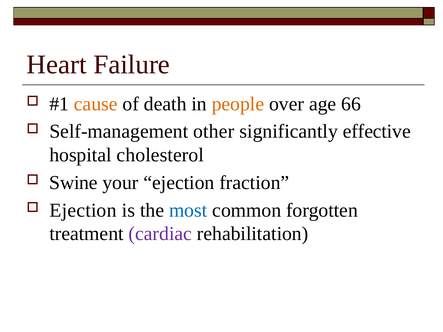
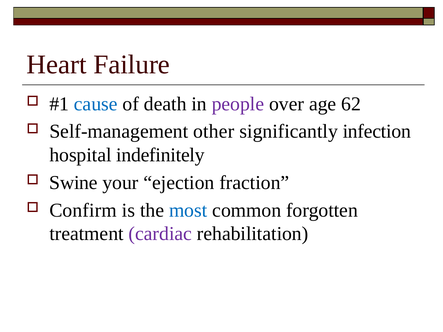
cause colour: orange -> blue (96, 104)
people colour: orange -> purple (238, 104)
66: 66 -> 62 (351, 104)
effective: effective -> infection (377, 132)
cholesterol: cholesterol -> indefinitely (160, 155)
Ejection: Ejection -> Confirm (83, 210)
